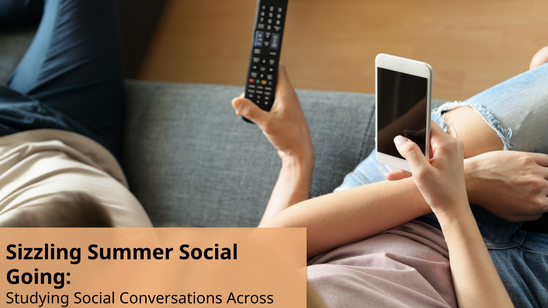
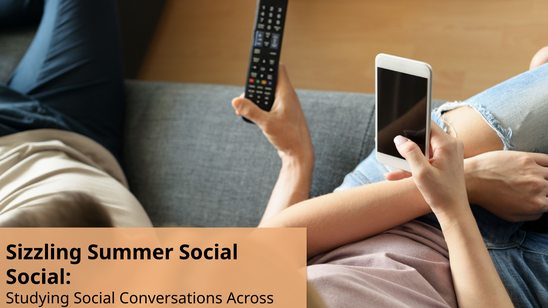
Going: Going -> Social (38, 277)
